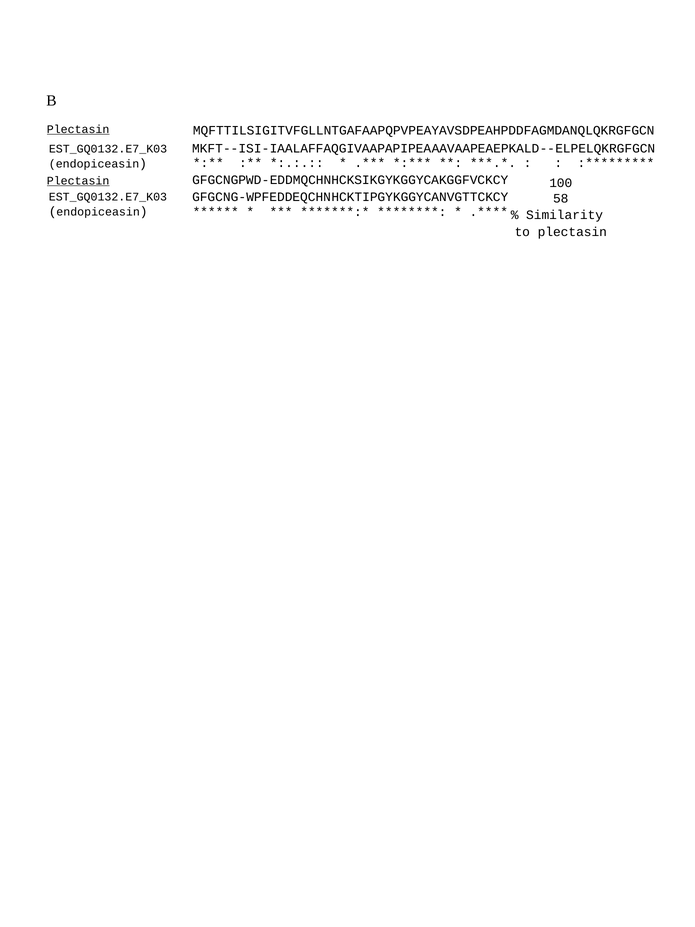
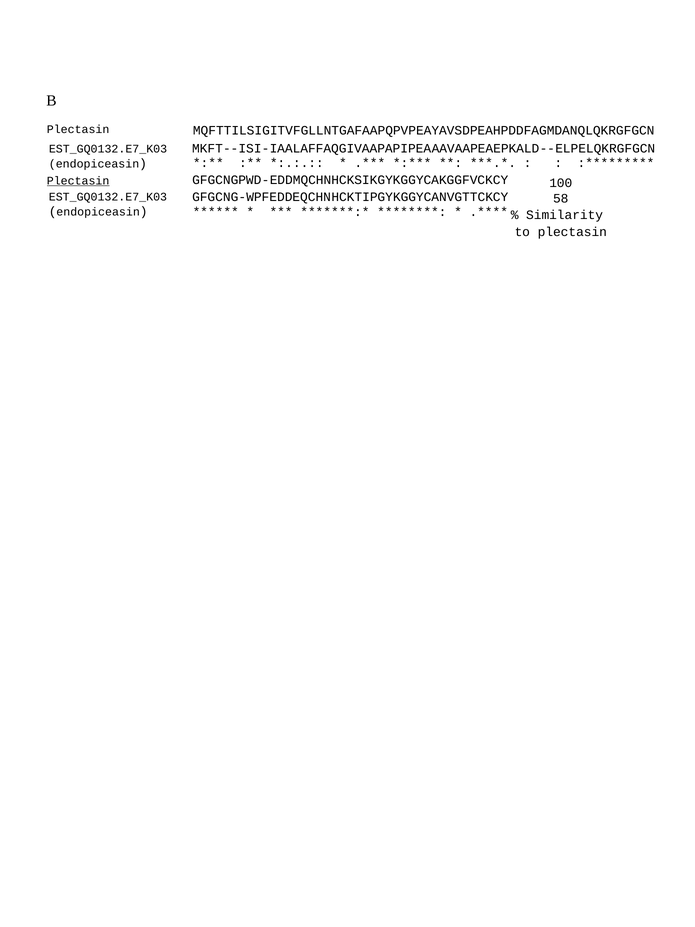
Plectasin underline: present -> none (78, 129)
